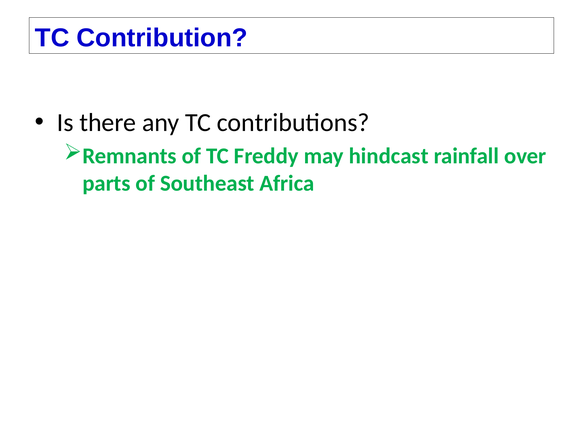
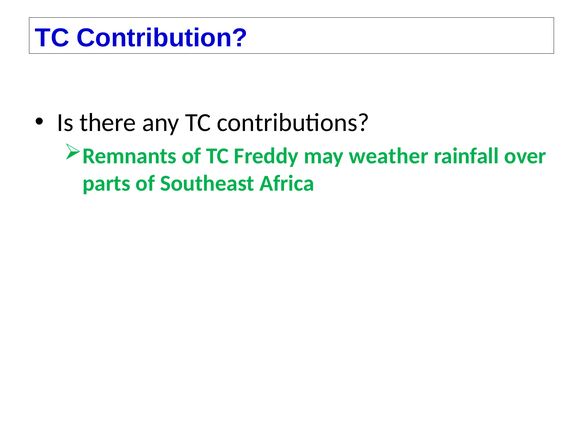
hindcast: hindcast -> weather (389, 156)
